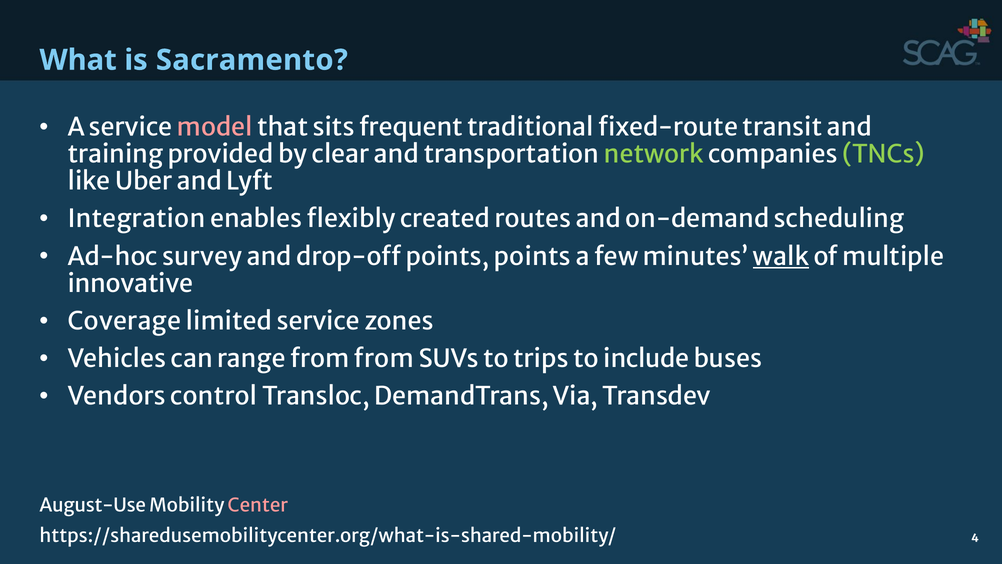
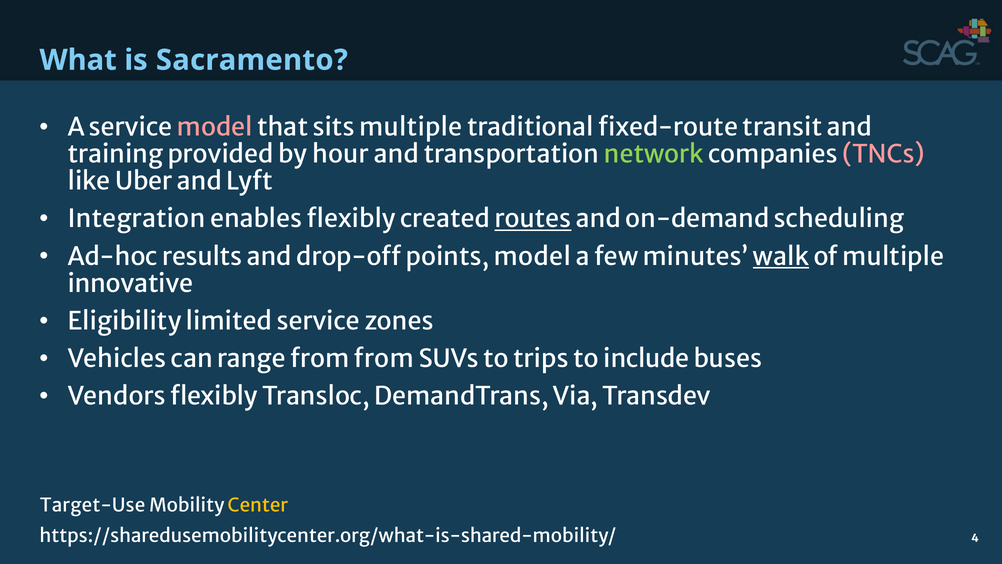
sits frequent: frequent -> multiple (411, 128)
clear: clear -> hour (341, 155)
TNCs colour: light green -> pink (884, 155)
routes underline: none -> present (533, 219)
survey: survey -> results (202, 257)
points points: points -> model (532, 257)
Coverage: Coverage -> Eligibility (124, 321)
Vendors control: control -> flexibly (214, 396)
August-Use: August-Use -> Target-Use (93, 505)
Center colour: pink -> yellow (258, 505)
